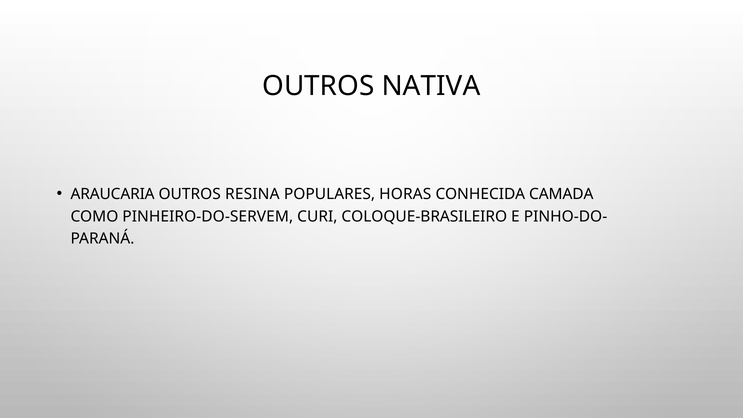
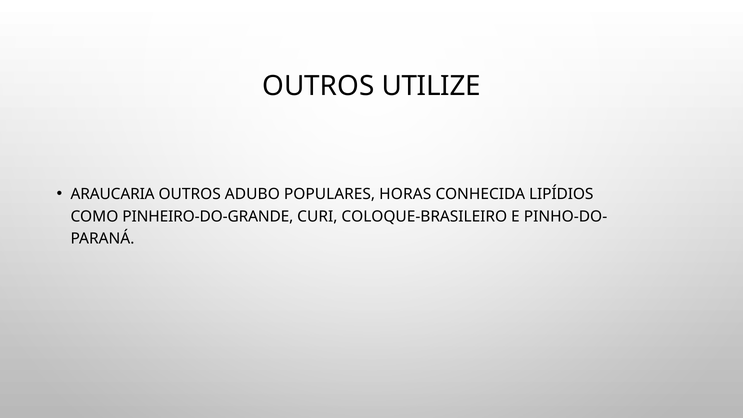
NATIVA: NATIVA -> UTILIZE (431, 86)
RESINA: RESINA -> ADUBO (252, 194)
CAMADA: CAMADA -> LIPÍDIOS (561, 194)
PINHEIRO-DO-SERVEM: PINHEIRO-DO-SERVEM -> PINHEIRO-DO-GRANDE (208, 216)
